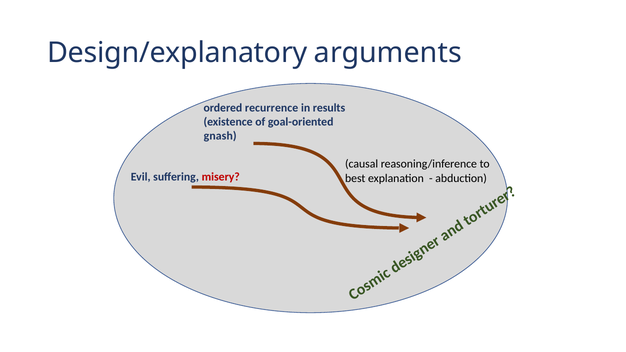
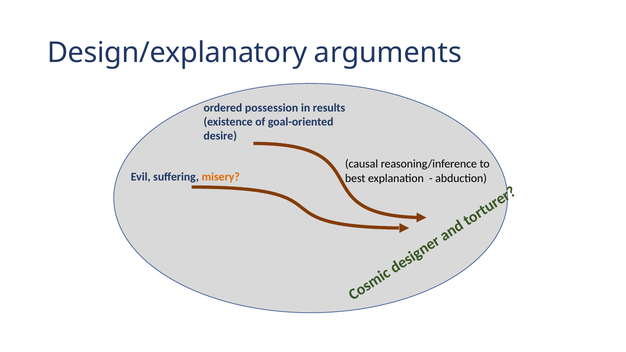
recurrence: recurrence -> possession (272, 108)
gnash: gnash -> desire (220, 136)
misery colour: red -> orange (221, 177)
